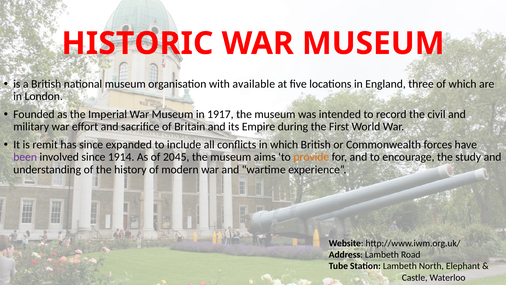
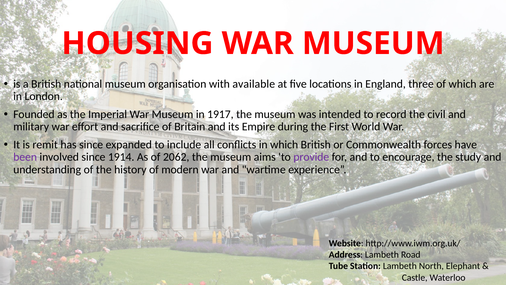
HISTORIC: HISTORIC -> HOUSING (137, 43)
2045: 2045 -> 2062 (176, 157)
provide colour: orange -> purple (311, 157)
